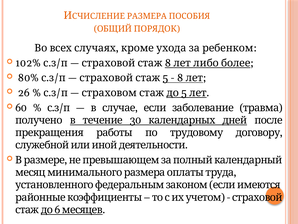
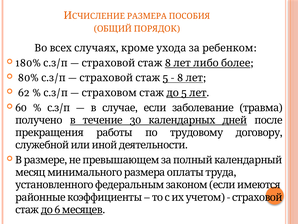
102%: 102% -> 180% (28, 63)
26: 26 -> 62 (24, 93)
